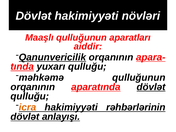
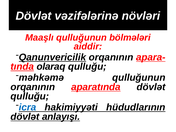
Dövlət hakimiyyəti: hakimiyyəti -> vəzifələrinə (87, 16)
aparatları: aparatları -> bölmələri (130, 38)
yuxarı: yuxarı -> olaraq (51, 67)
dövlət underline: present -> none (151, 87)
icra colour: orange -> blue (28, 107)
rəhbərlərinin: rəhbərlərinin -> hüdudlarının (136, 107)
